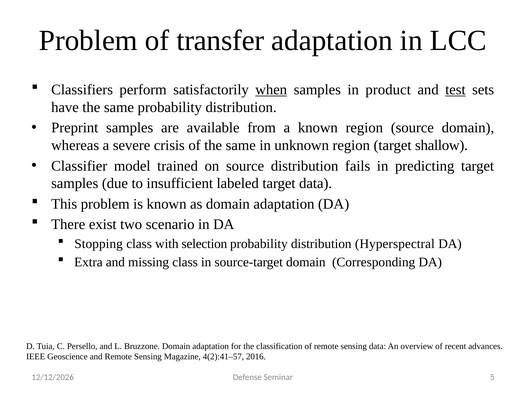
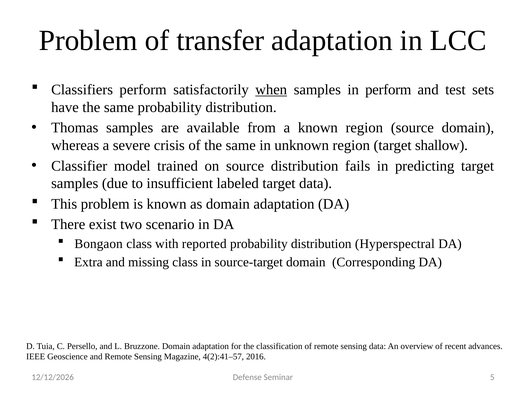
in product: product -> perform (388, 90)
test underline: present -> none (455, 90)
Preprint: Preprint -> Thomas (75, 128)
Stopping: Stopping -> Bongaon (99, 243)
selection: selection -> reported (204, 243)
